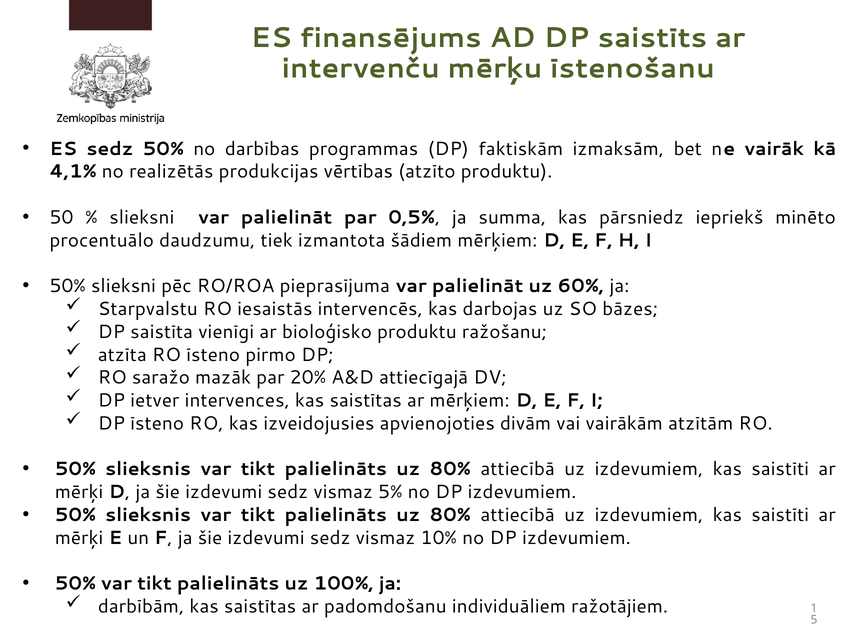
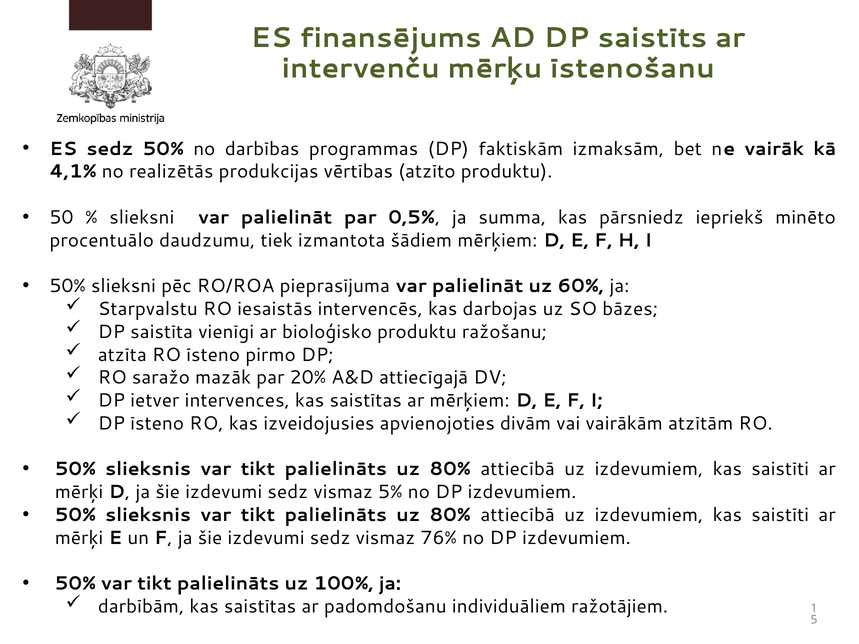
10%: 10% -> 76% (439, 538)
